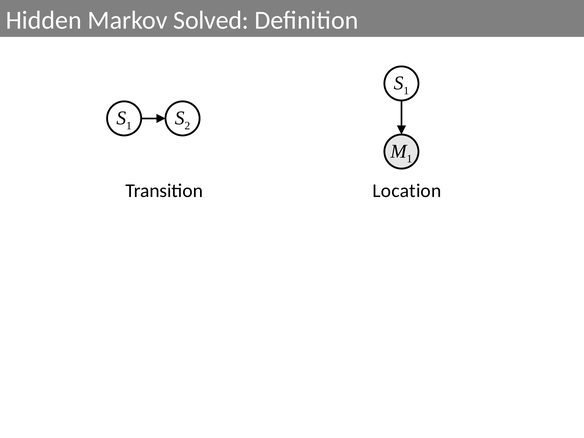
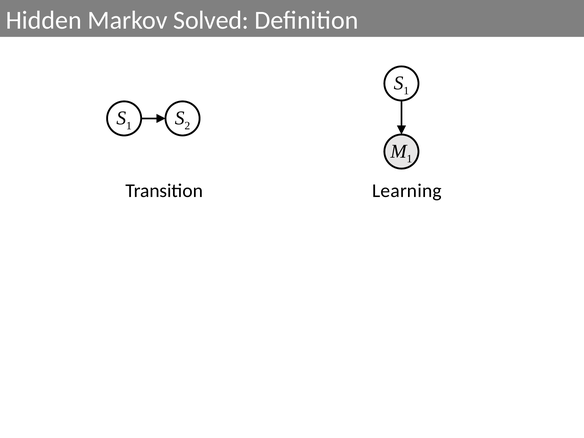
Location: Location -> Learning (407, 191)
